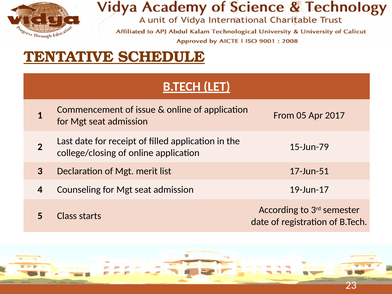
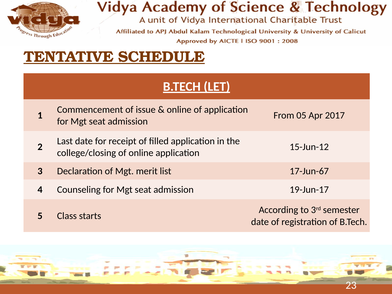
15-Jun-79: 15-Jun-79 -> 15-Jun-12 (309, 147)
17-Jun-51: 17-Jun-51 -> 17-Jun-67 (309, 171)
